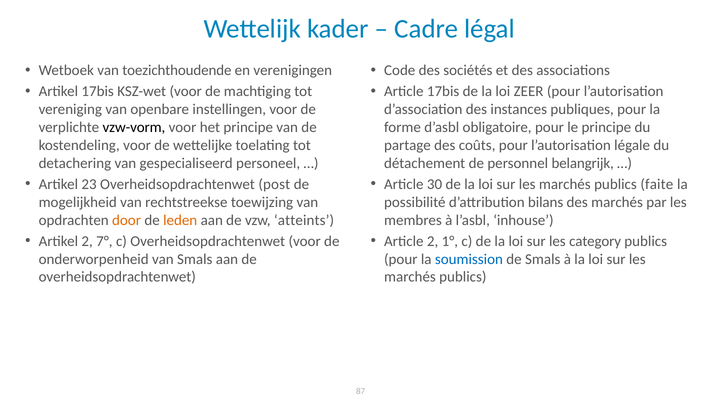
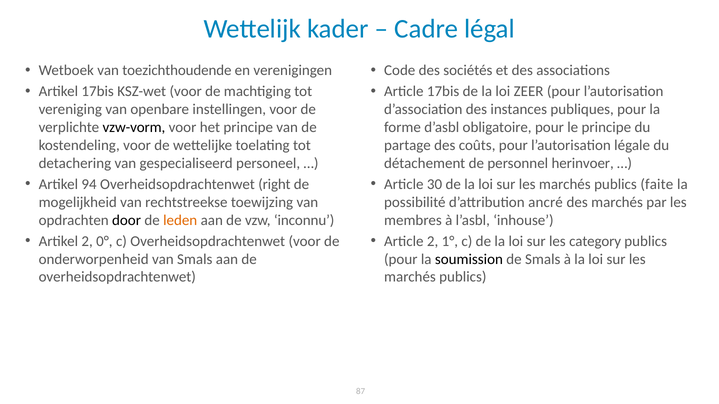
belangrijk: belangrijk -> herinvoer (583, 163)
23: 23 -> 94 (89, 184)
post: post -> right (274, 184)
bilans: bilans -> ancré (545, 202)
door colour: orange -> black (127, 220)
atteints: atteints -> inconnu (304, 220)
7°: 7° -> 0° (104, 241)
soumission colour: blue -> black (469, 259)
